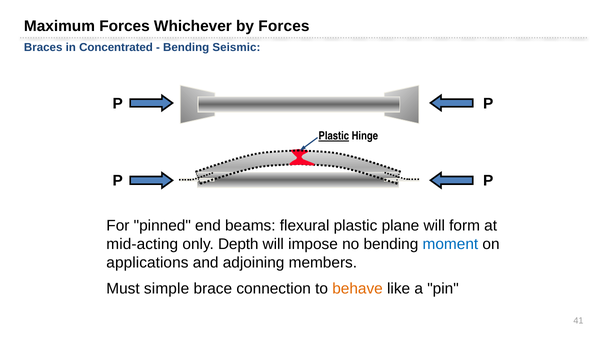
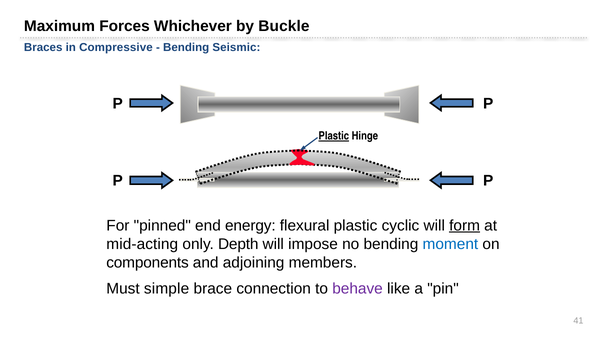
by Forces: Forces -> Buckle (284, 26)
Concentrated: Concentrated -> Compressive (116, 48)
beams: beams -> energy (250, 226)
plane: plane -> cyclic (400, 226)
form underline: none -> present (465, 226)
applications: applications -> components (148, 263)
behave colour: orange -> purple (358, 289)
